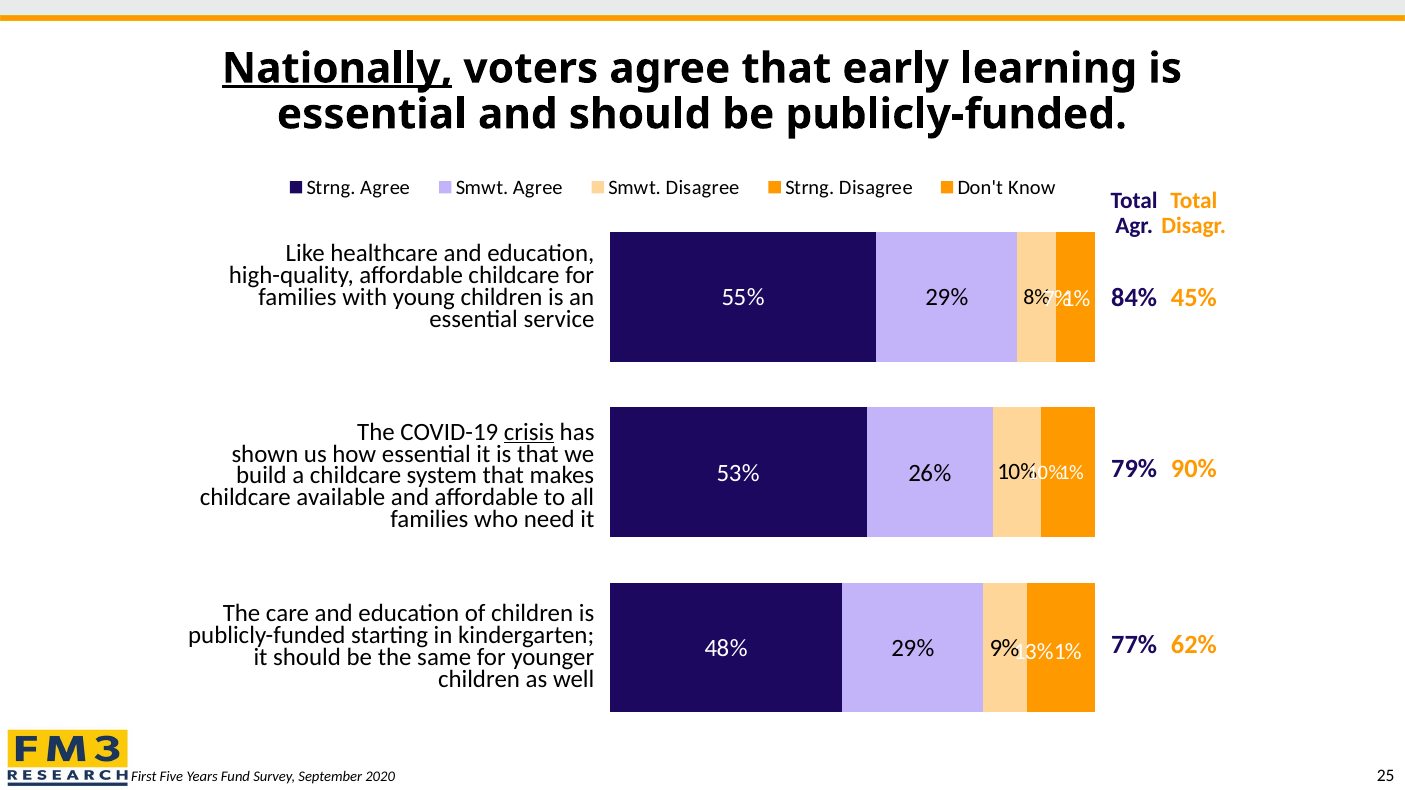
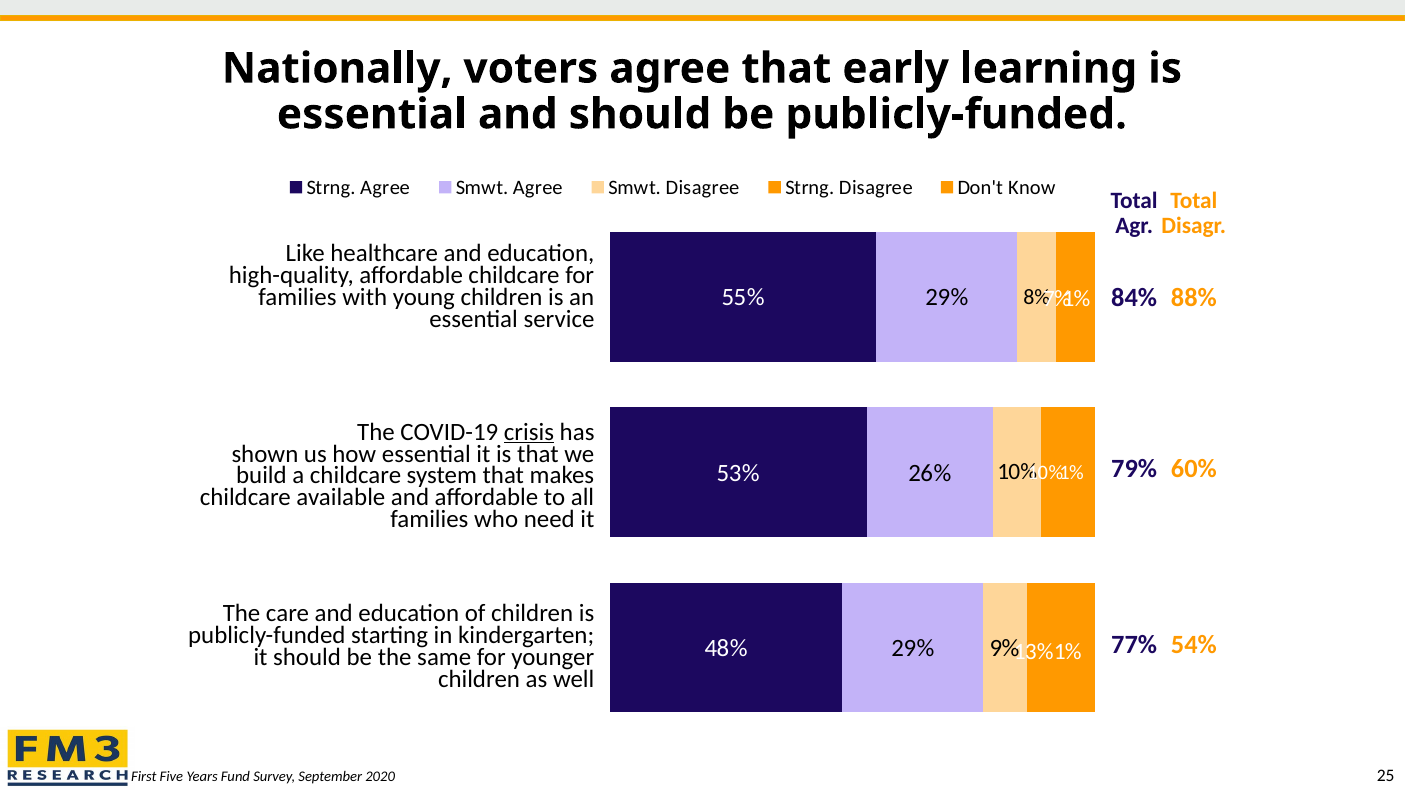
Nationally underline: present -> none (337, 69)
45%: 45% -> 88% (1194, 298)
90%: 90% -> 60% (1194, 469)
62%: 62% -> 54% (1194, 645)
